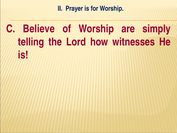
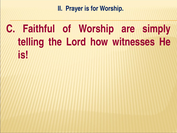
Believe: Believe -> Faithful (39, 29)
